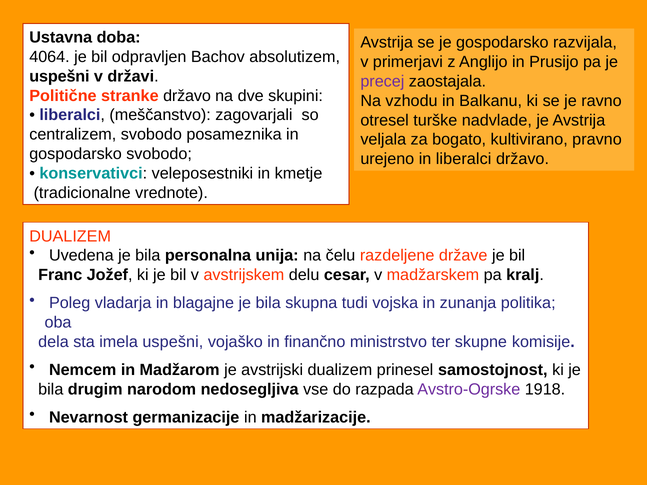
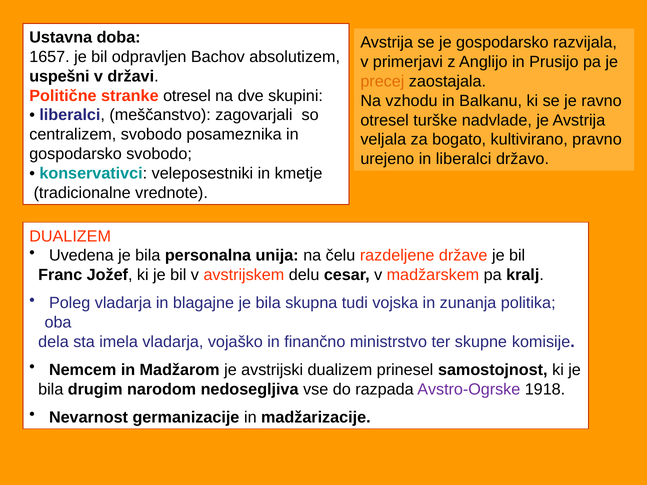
4064: 4064 -> 1657 (49, 57)
precej colour: purple -> orange (382, 81)
stranke državo: državo -> otresel (187, 96)
imela uspešni: uspešni -> vladarja (173, 342)
